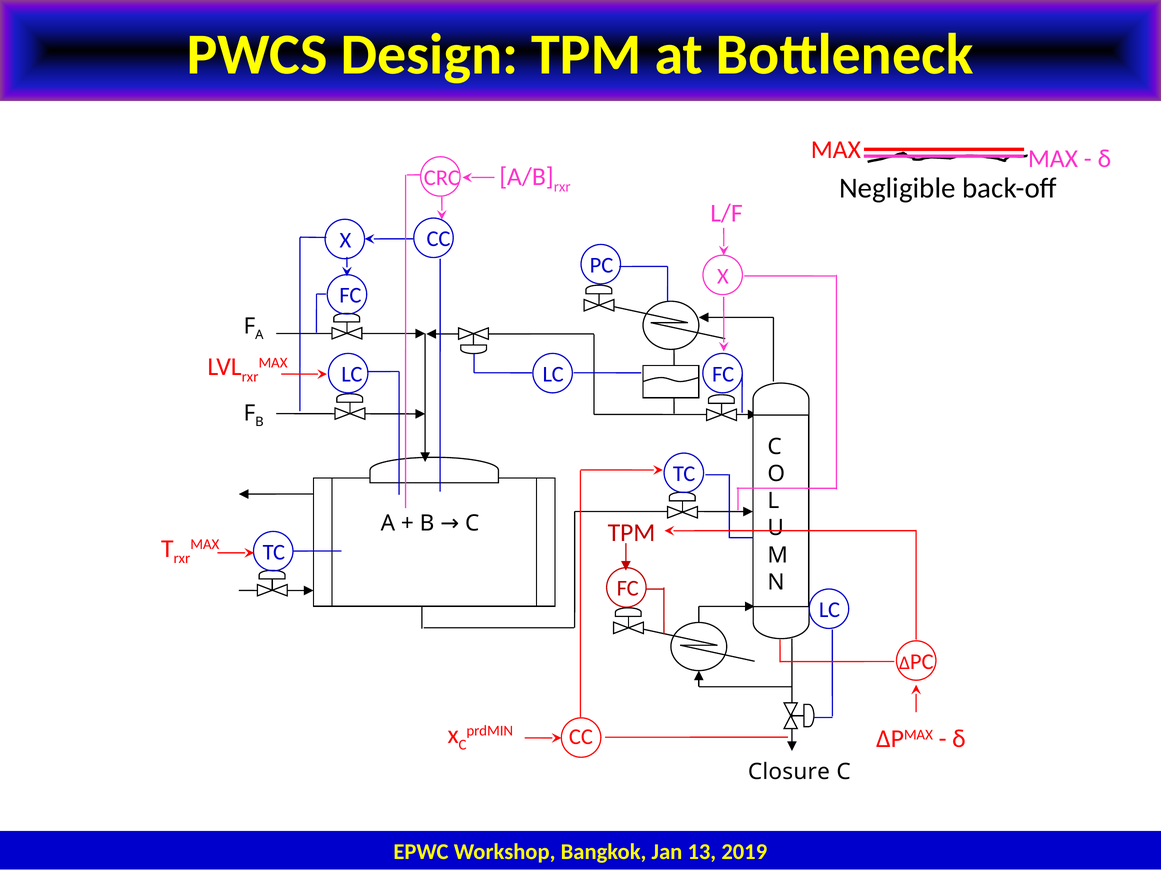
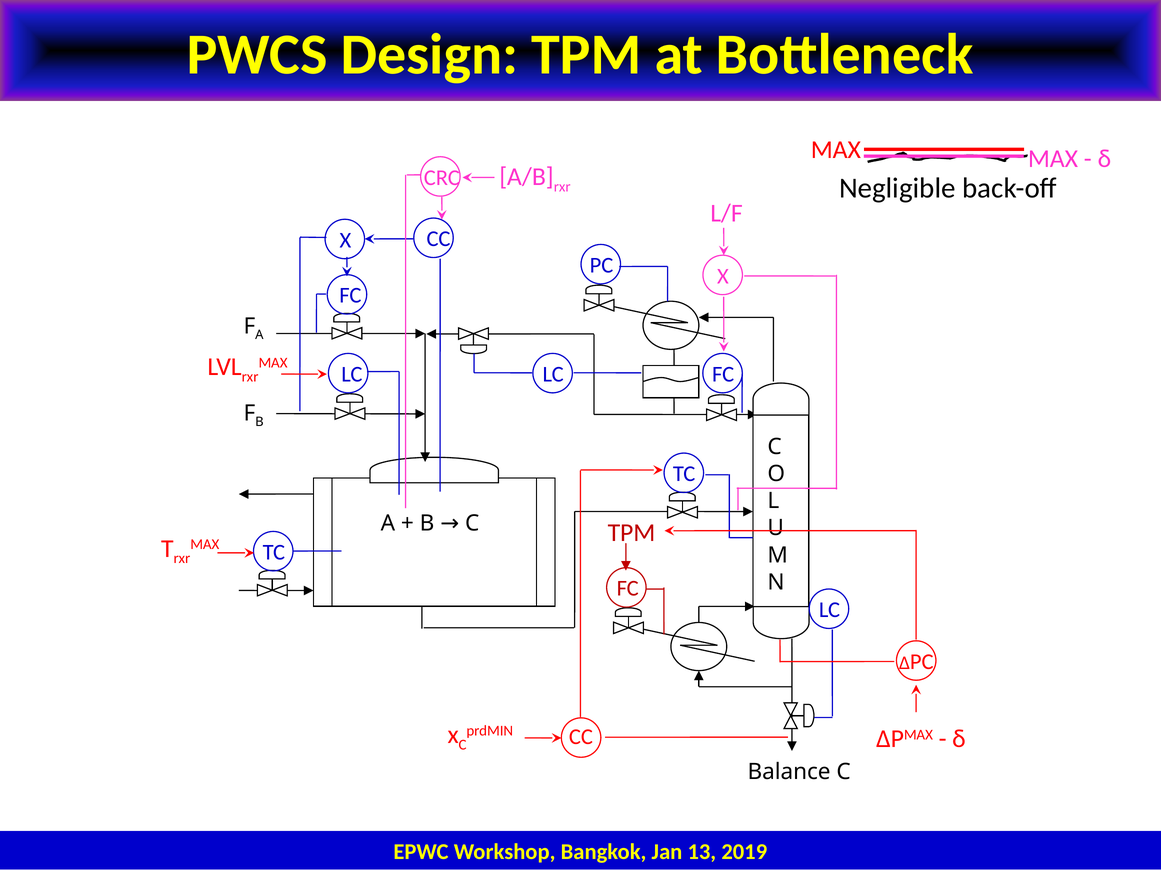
Closure: Closure -> Balance (789, 772)
